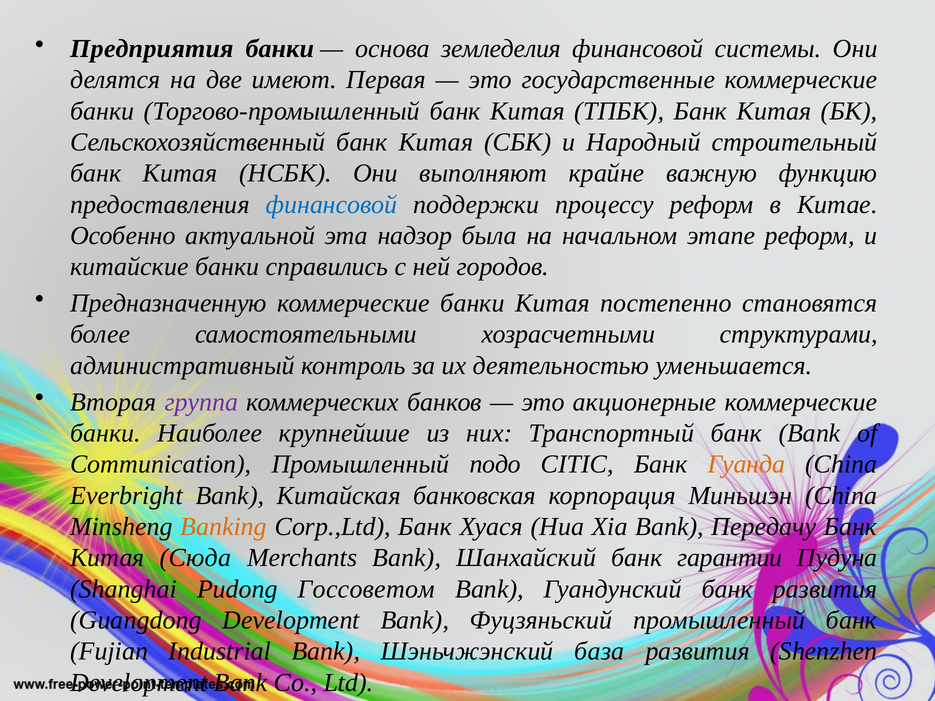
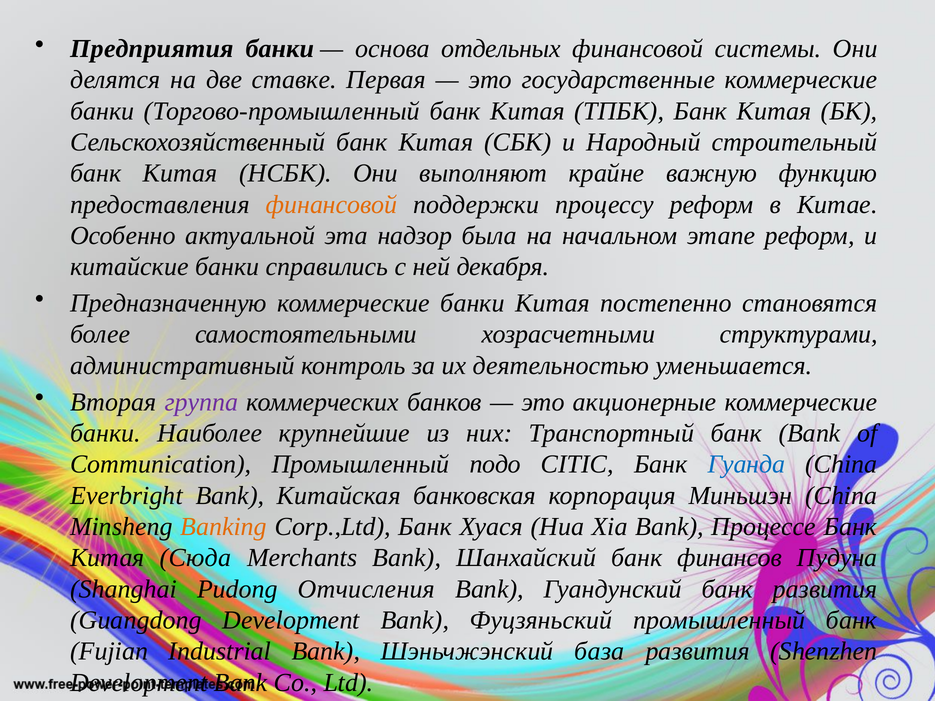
земледелия: земледелия -> отдельных (501, 49)
имеют: имеют -> ставке (294, 80)
финансовой colour: blue -> orange (332, 205)
городов: городов -> декабря (503, 267)
Гуанда colour: orange -> blue (746, 464)
Передачу: Передачу -> Процессе (764, 527)
гарантии: гарантии -> финансов (730, 558)
Госсоветом: Госсоветом -> Отчисления (366, 589)
